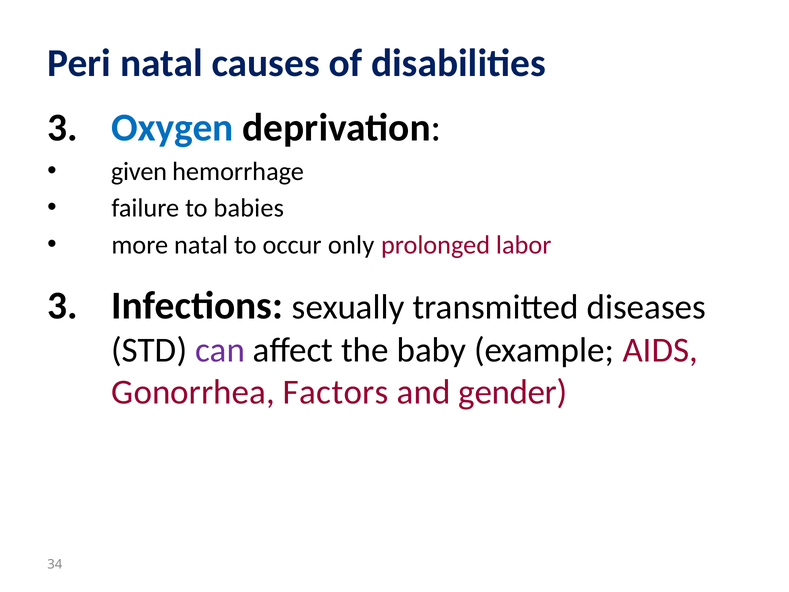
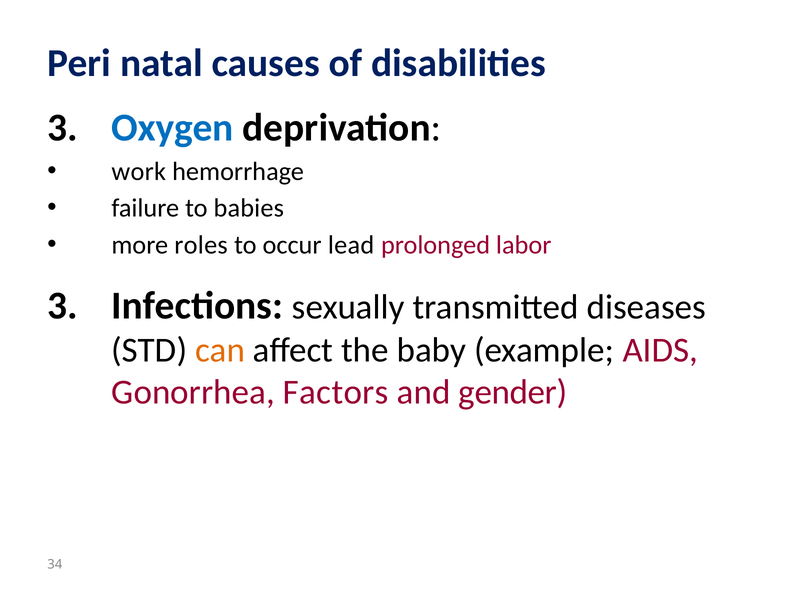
given: given -> work (139, 171)
more natal: natal -> roles (201, 245)
only: only -> lead (351, 245)
can colour: purple -> orange (220, 350)
